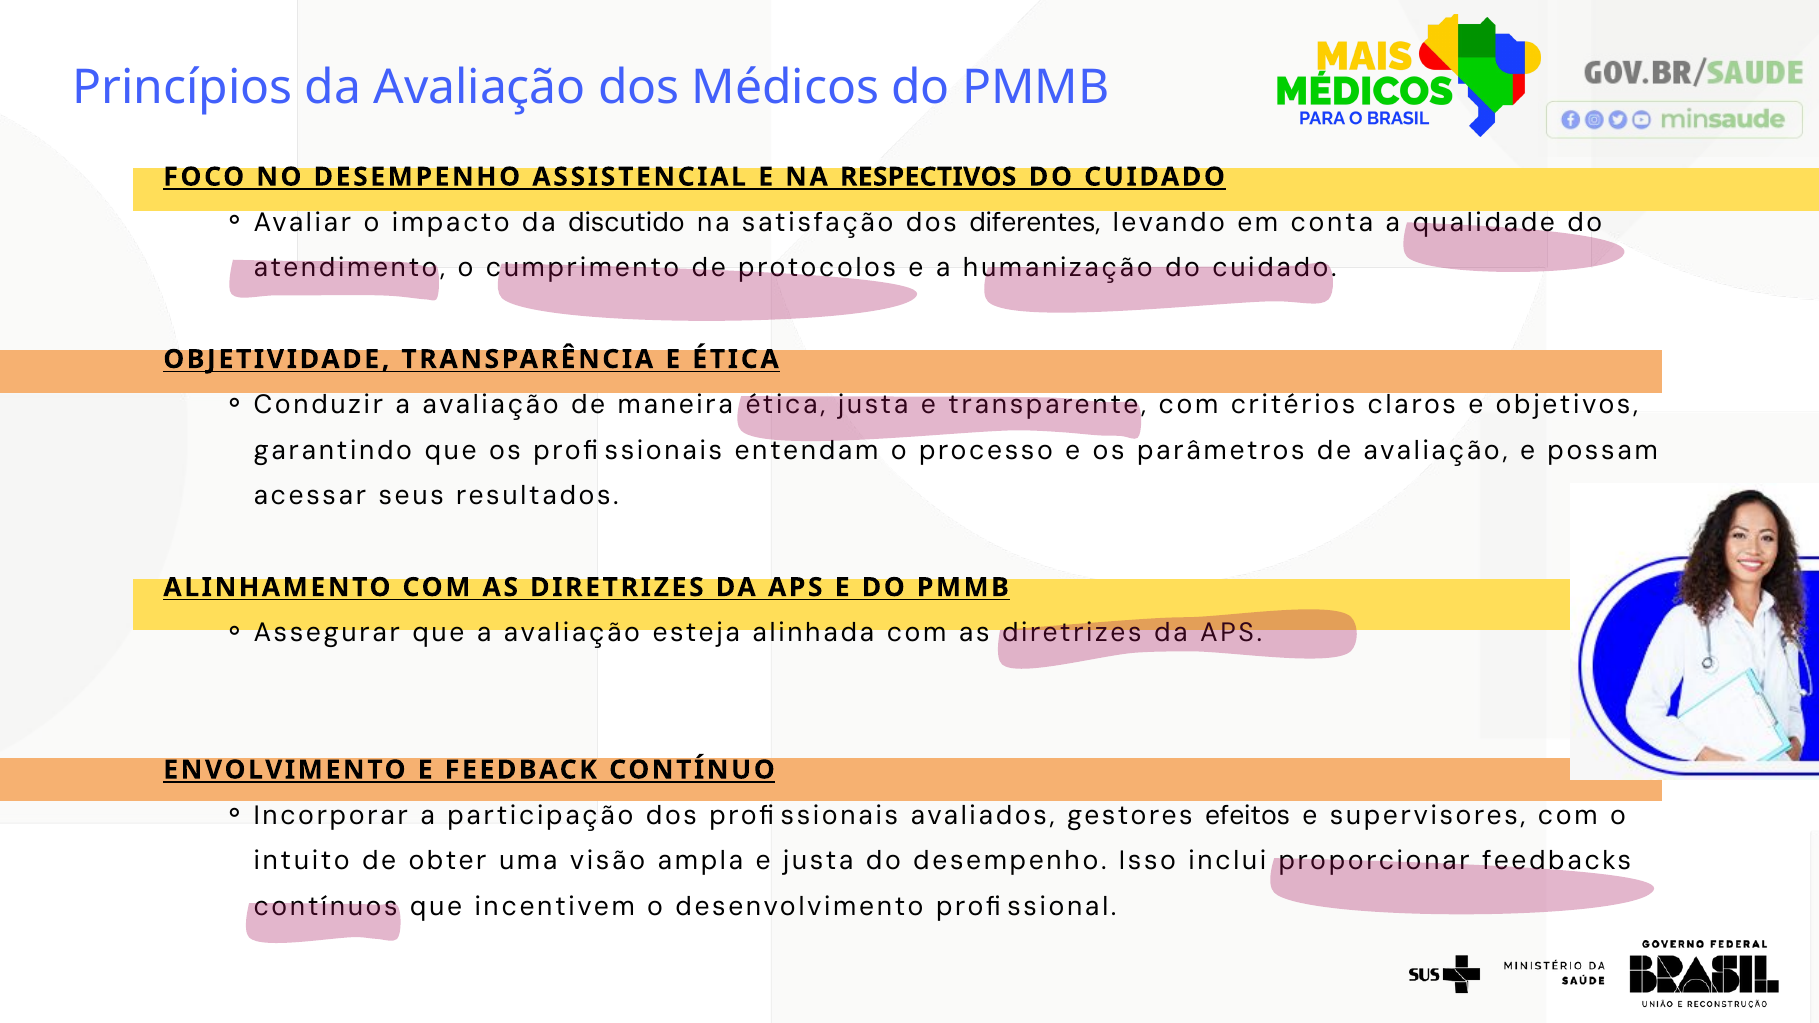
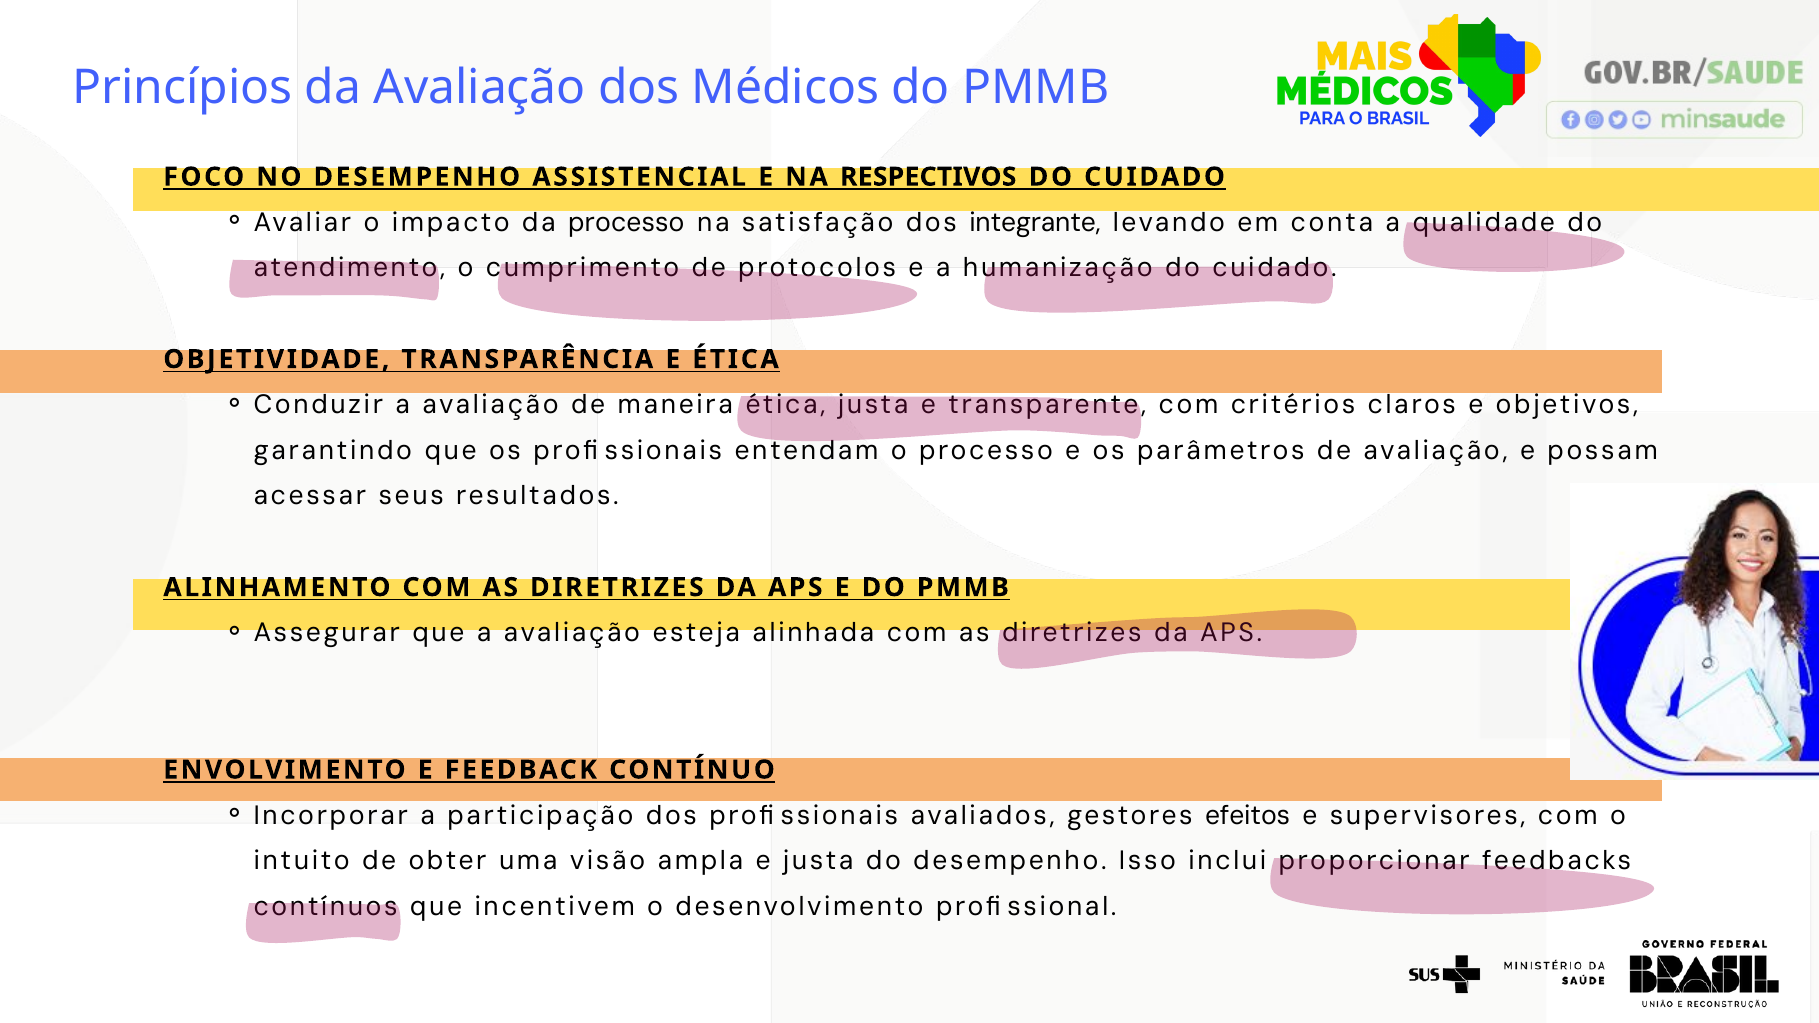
da discutido: discutido -> processo (626, 223)
diferentes: diferentes -> integrante (1035, 223)
